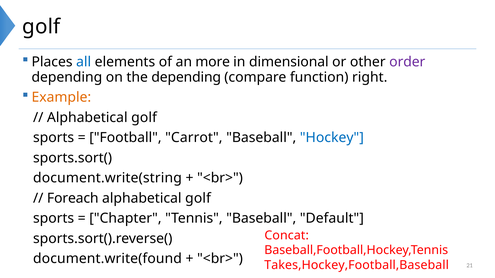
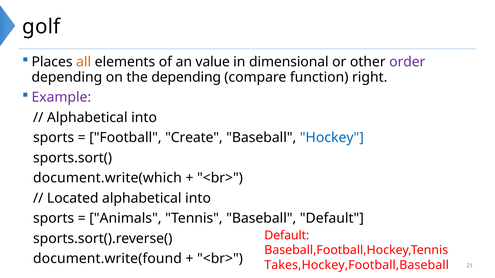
all colour: blue -> orange (84, 62)
more: more -> value (213, 62)
Example colour: orange -> purple (61, 97)
golf: golf -> into (144, 118)
Carrot: Carrot -> Create (194, 138)
document.write(string: document.write(string -> document.write(which (107, 178)
Foreach: Foreach -> Located (73, 198)
golf: golf -> into (198, 198)
Chapter: Chapter -> Animals (125, 219)
Concat: Concat -> Default (287, 236)
